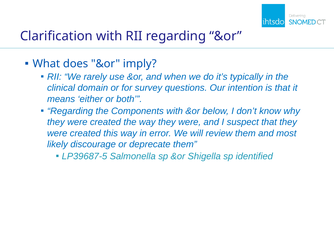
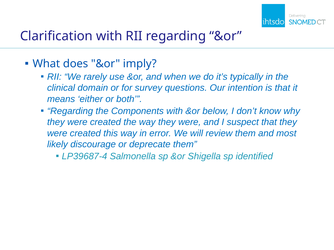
LP39687-5: LP39687-5 -> LP39687-4 (84, 157)
